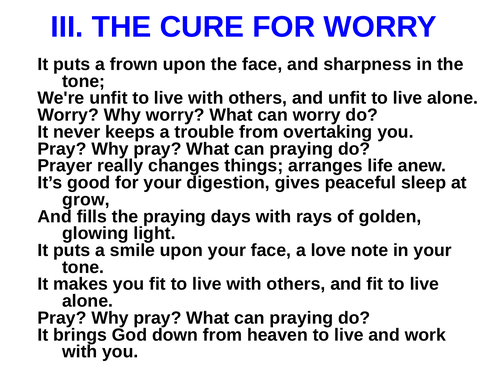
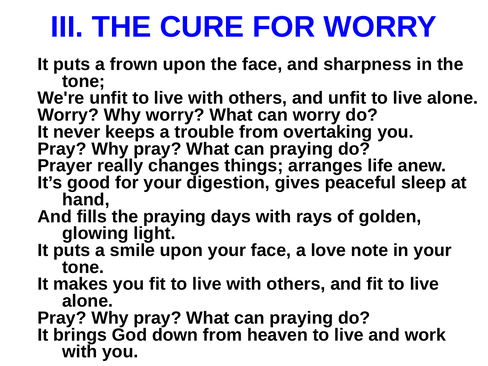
grow: grow -> hand (86, 200)
